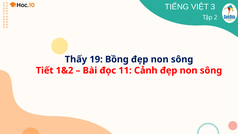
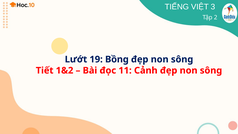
Thấy: Thấy -> Lướt (76, 59)
